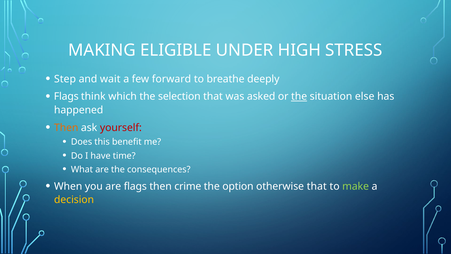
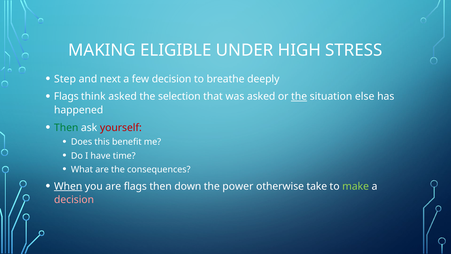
wait: wait -> next (110, 79)
few forward: forward -> decision (172, 79)
think which: which -> asked (123, 96)
Then colour: orange -> green (66, 127)
When underline: none -> present (68, 186)
crime: crime -> down (188, 186)
option: option -> power (238, 186)
otherwise that: that -> take (317, 186)
decision colour: yellow -> pink (74, 199)
